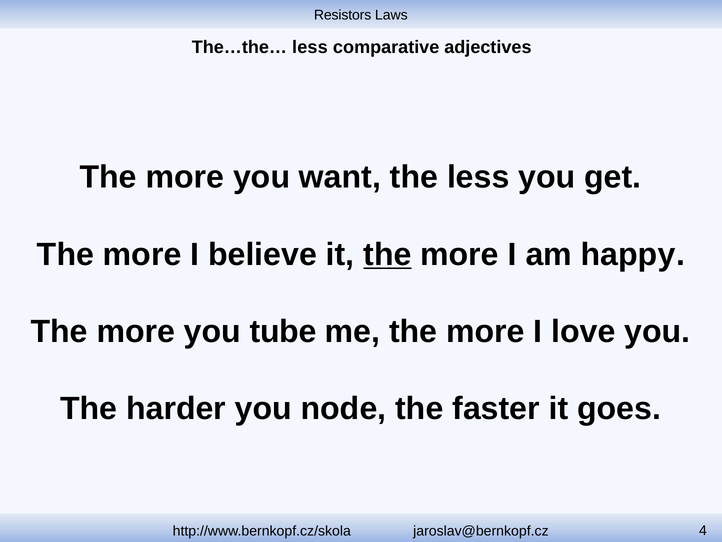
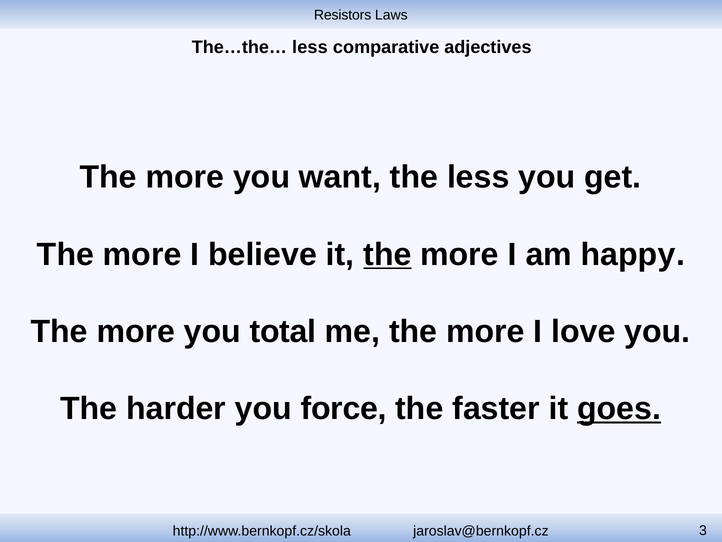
tube: tube -> total (283, 331)
node: node -> force (344, 408)
goes underline: none -> present (619, 408)
4: 4 -> 3 (703, 530)
